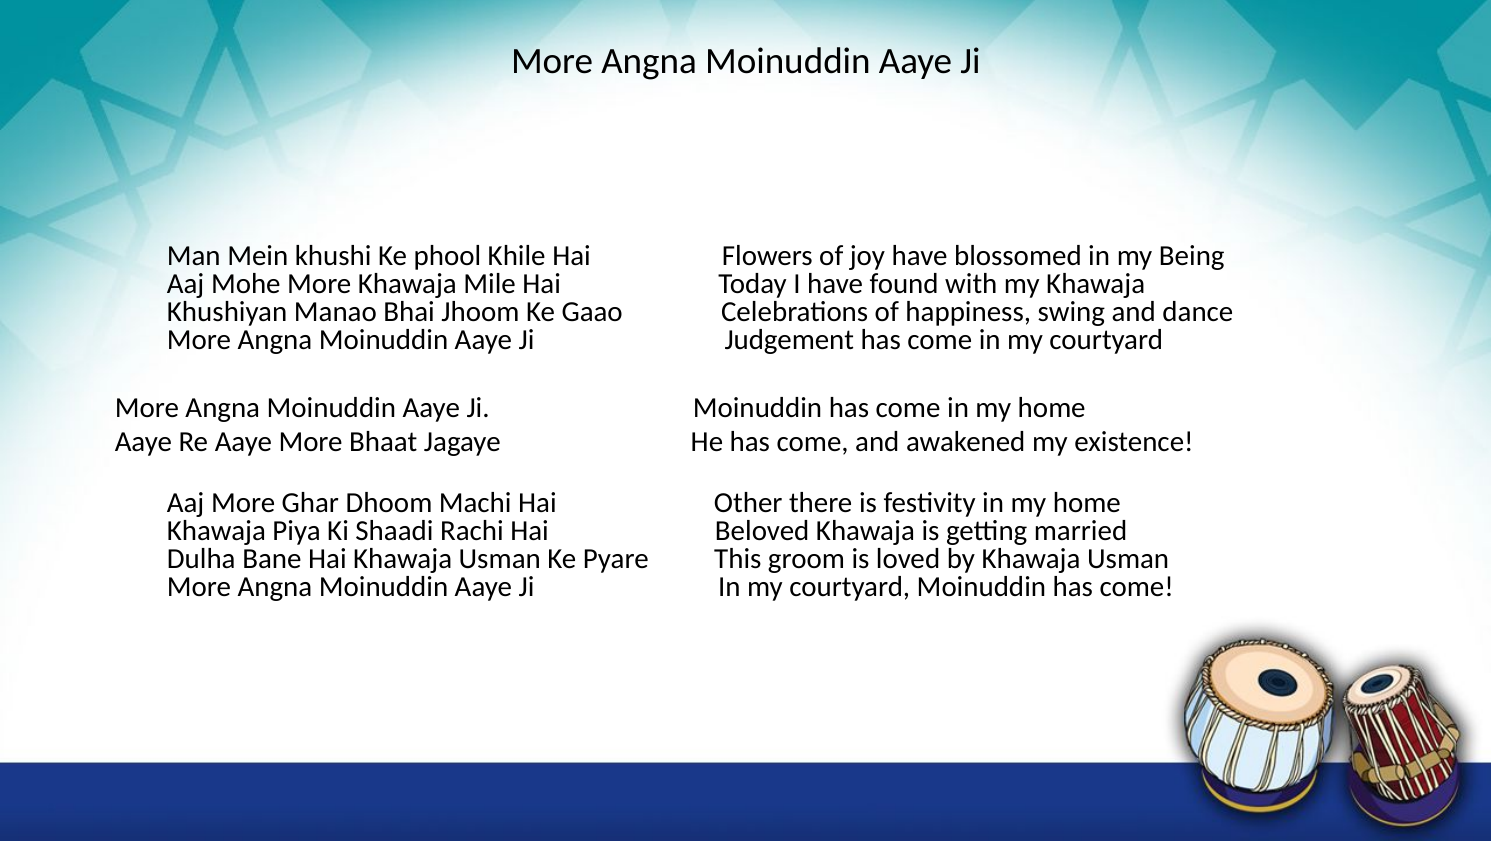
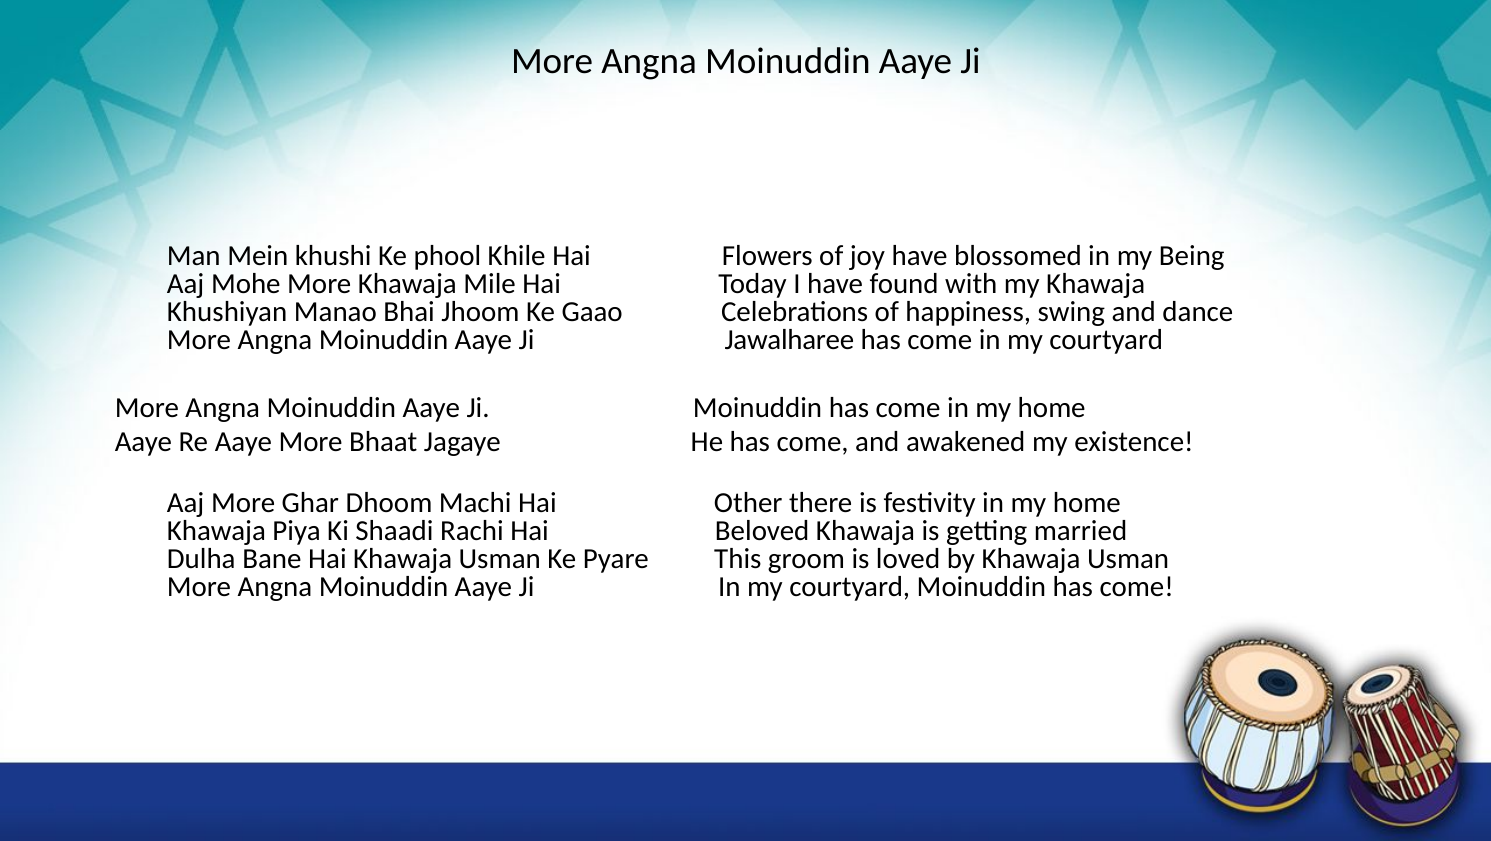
Judgement: Judgement -> Jawalharee (789, 340)
